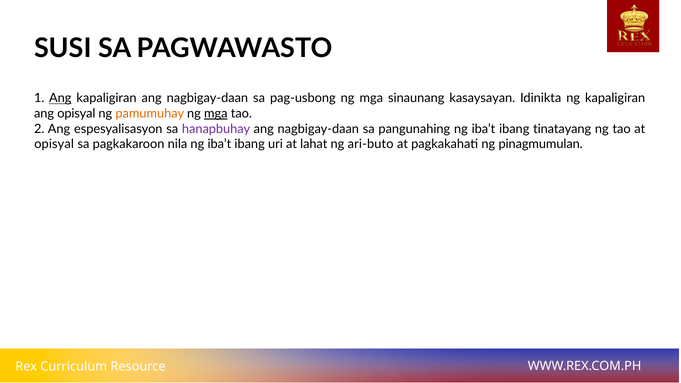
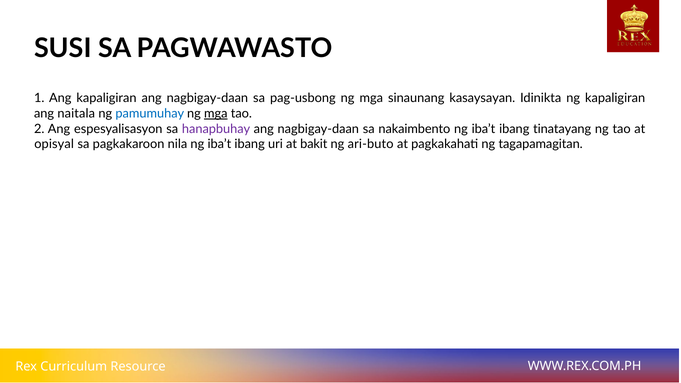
Ang underline: present -> none (60, 98)
ang opisyal: opisyal -> naitala (76, 113)
pamumuhay colour: orange -> blue (150, 113)
pangunahing: pangunahing -> nakaimbento (414, 129)
lahat: lahat -> bakit (314, 144)
pinagmumulan: pinagmumulan -> tagapamagitan (541, 144)
